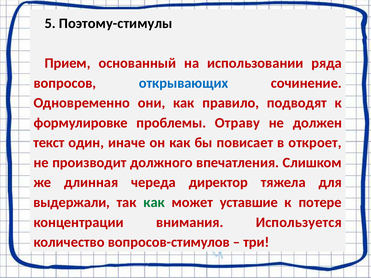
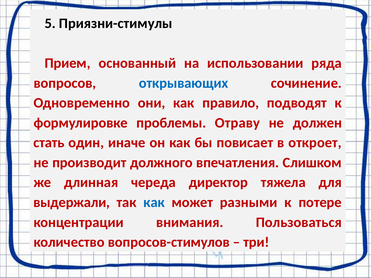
Поэтому-стимулы: Поэтому-стимулы -> Приязни-стимулы (116, 23)
текст: текст -> стать (49, 143)
как colour: green -> blue (154, 203)
уставшие: уставшие -> разными (249, 203)
Используется: Используется -> Пользоваться (299, 222)
